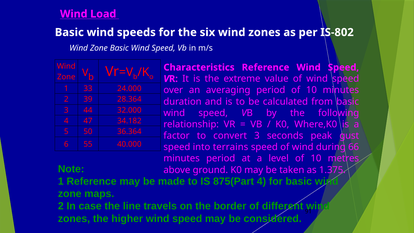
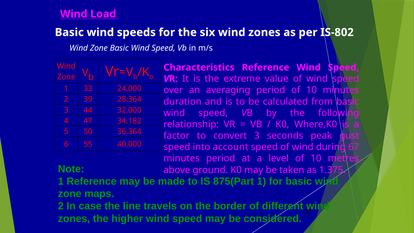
terrains: terrains -> account (231, 147)
66: 66 -> 67 (354, 147)
875(Part 4: 4 -> 1 (261, 181)
